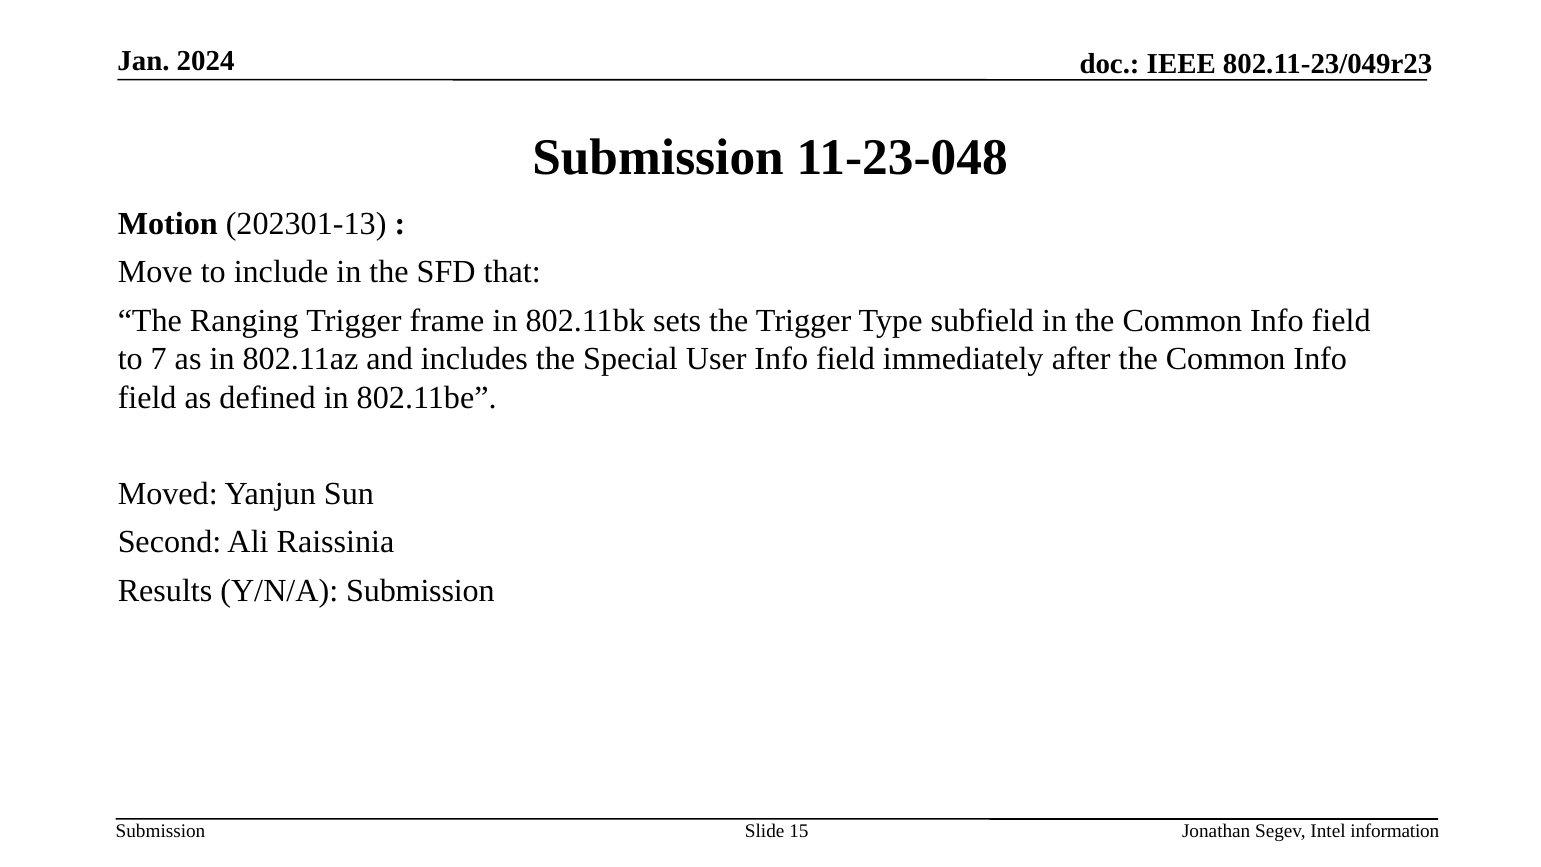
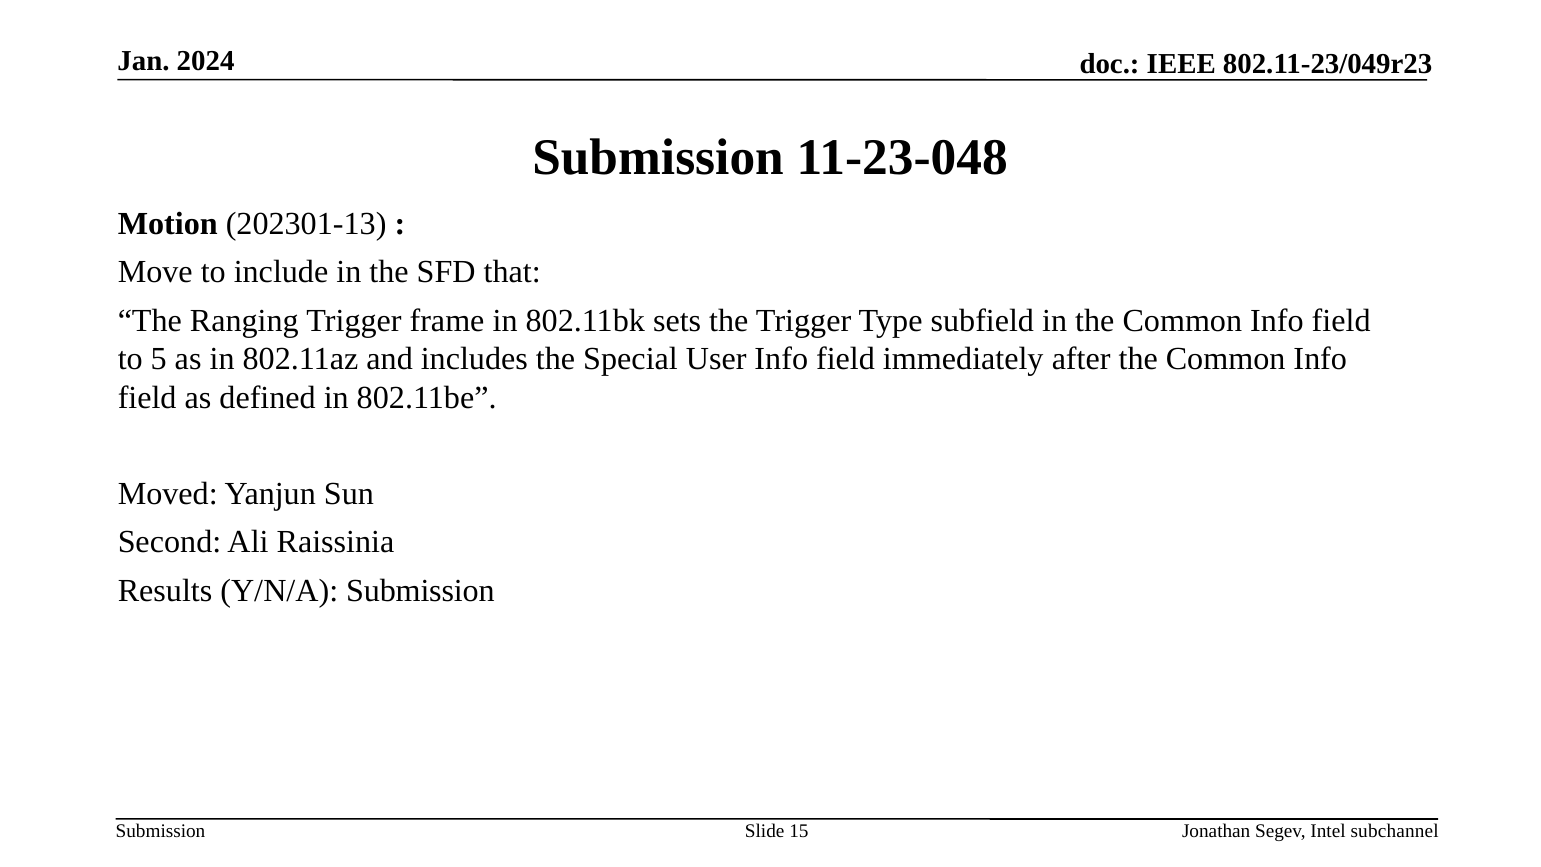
7: 7 -> 5 (159, 359)
information: information -> subchannel (1395, 831)
